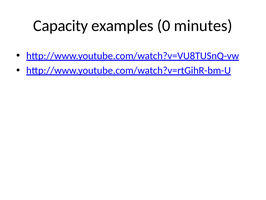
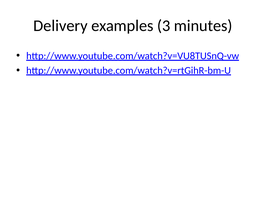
Capacity: Capacity -> Delivery (60, 26)
0: 0 -> 3 (164, 26)
